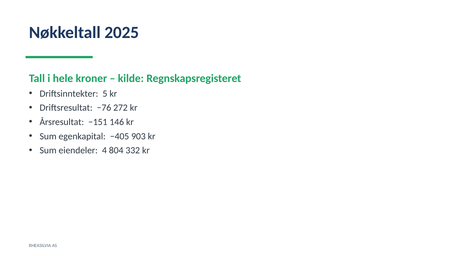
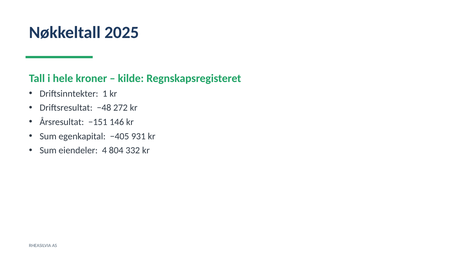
5: 5 -> 1 (105, 94)
−76: −76 -> −48 (104, 108)
903: 903 -> 931 (138, 136)
